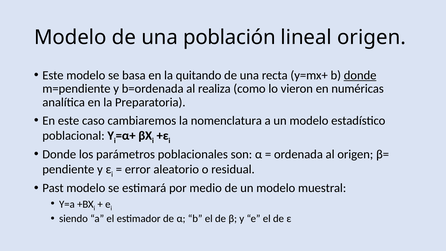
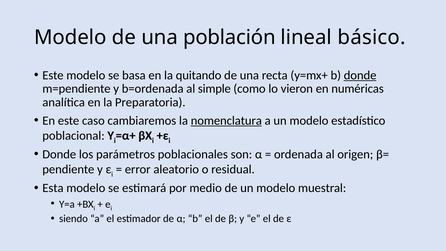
lineal origen: origen -> básico (372, 37)
realiza: realiza -> simple (214, 89)
nomenclatura underline: none -> present (226, 121)
Past: Past -> Esta (53, 188)
